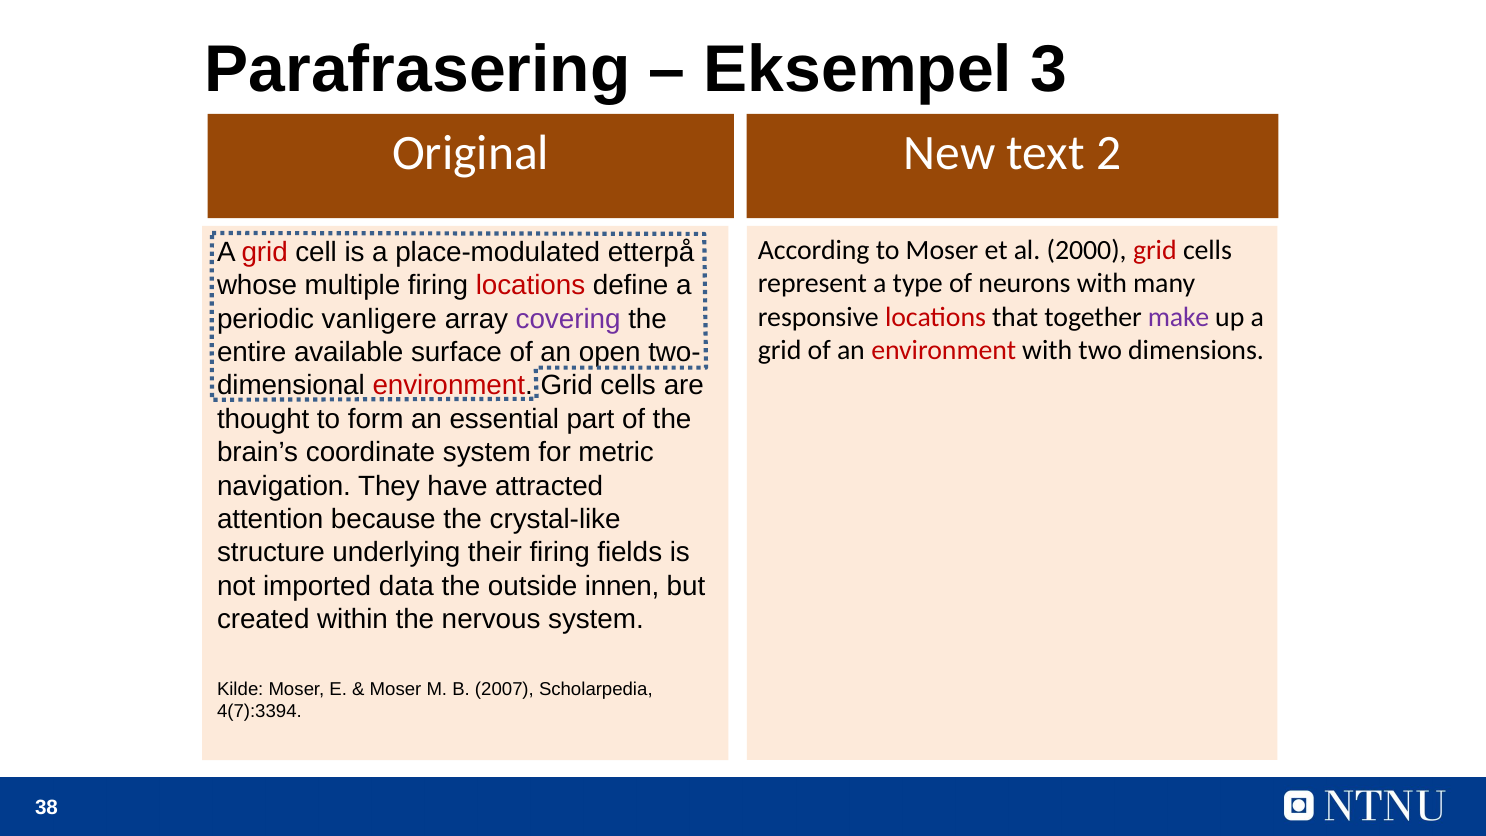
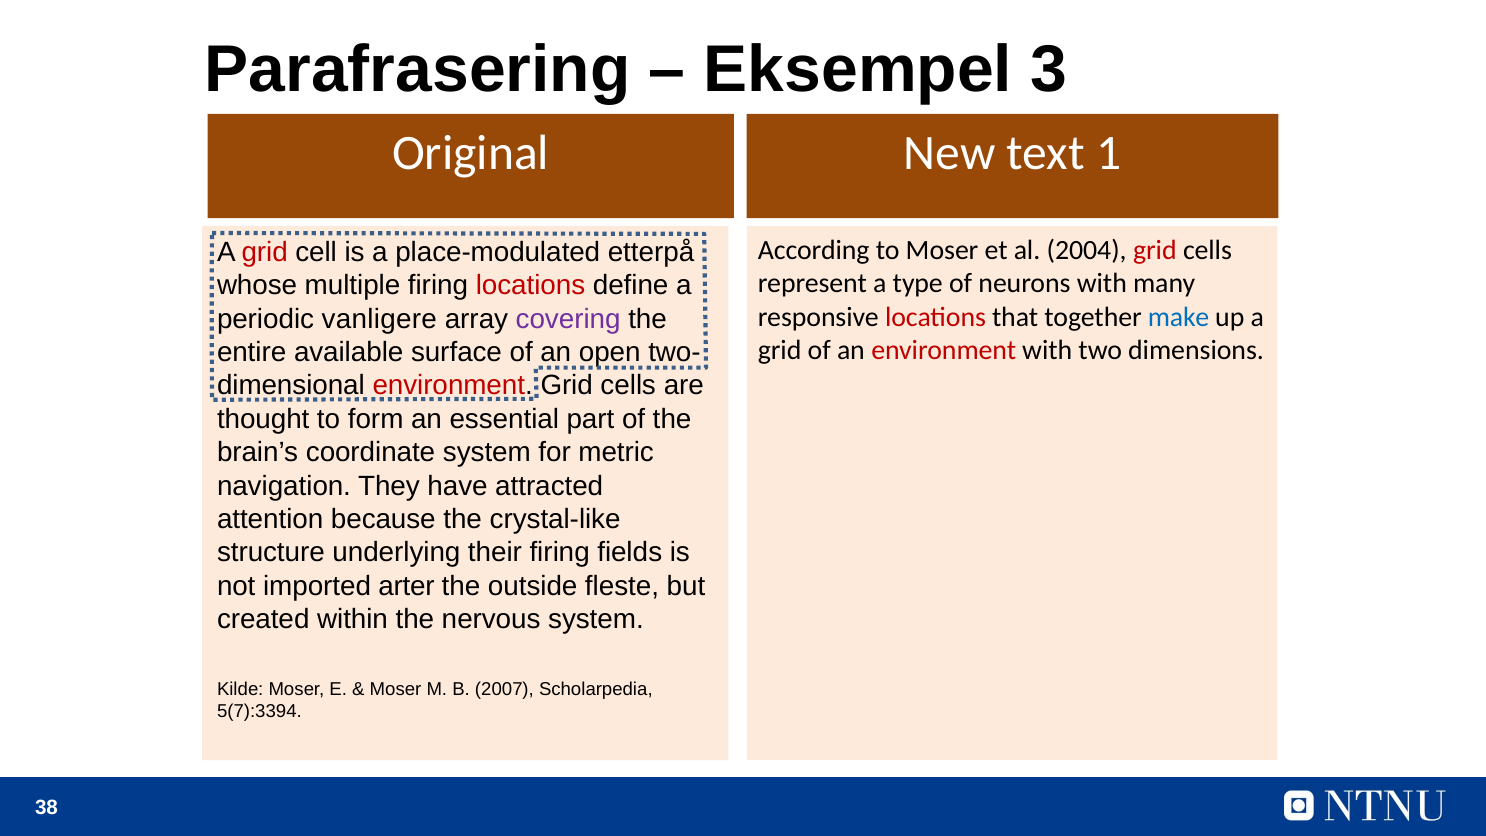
2: 2 -> 1 (1109, 153)
2000: 2000 -> 2004 (1087, 250)
make colour: purple -> blue (1179, 317)
data: data -> arter (407, 586)
innen: innen -> fleste (622, 586)
4(7):3394: 4(7):3394 -> 5(7):3394 (259, 712)
